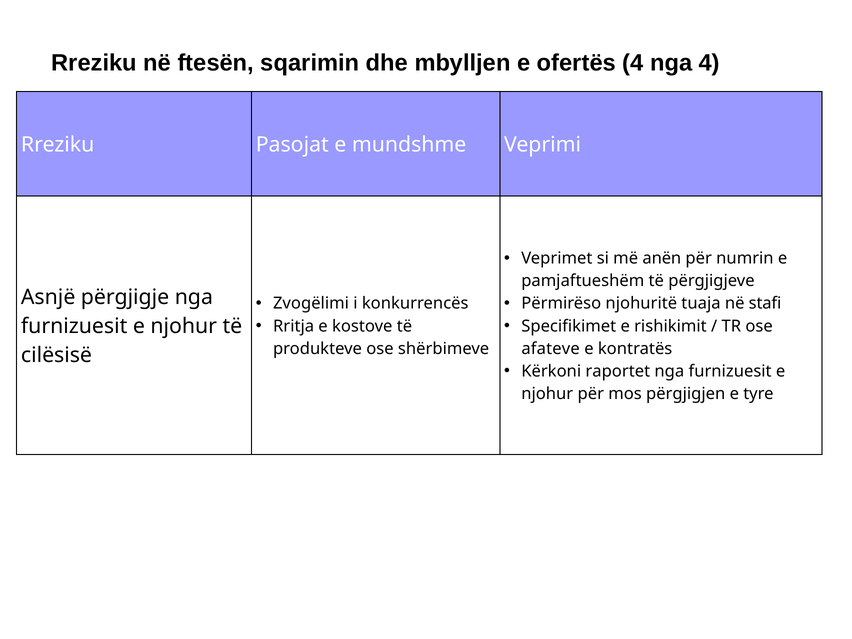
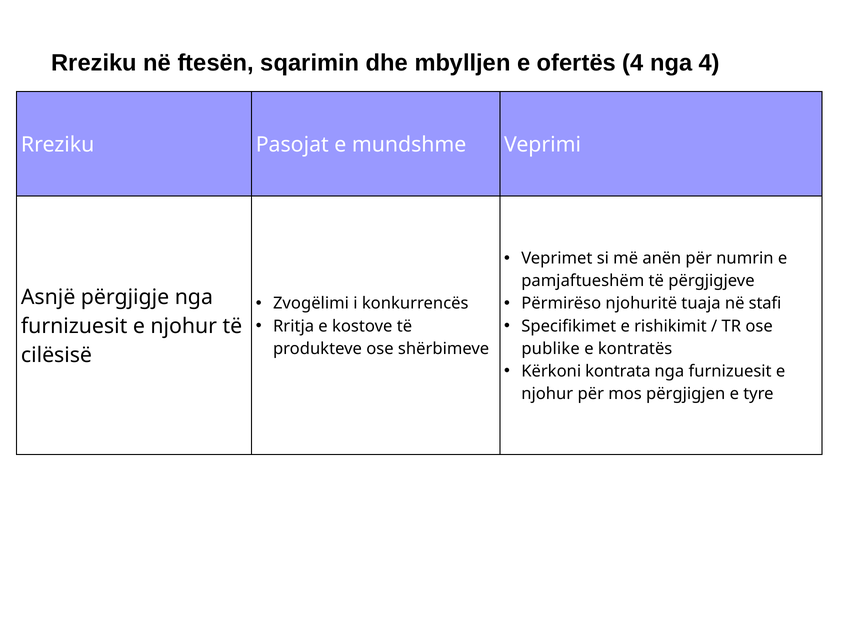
afateve: afateve -> publike (551, 349)
raportet: raportet -> kontrata (618, 371)
